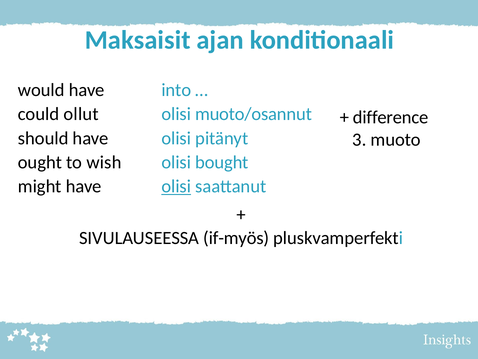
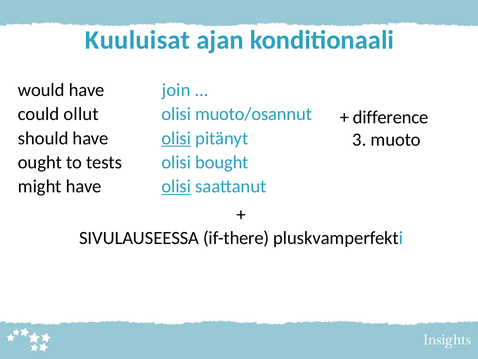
Maksaisit: Maksaisit -> Kuuluisat (138, 40)
into: into -> join (176, 90)
olisi underline: none -> present (176, 138)
wish: wish -> tests (104, 162)
if-myös: if-myös -> if-there (236, 238)
